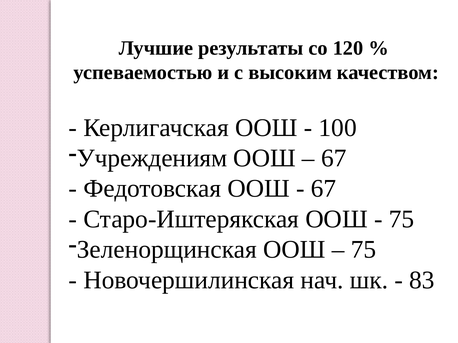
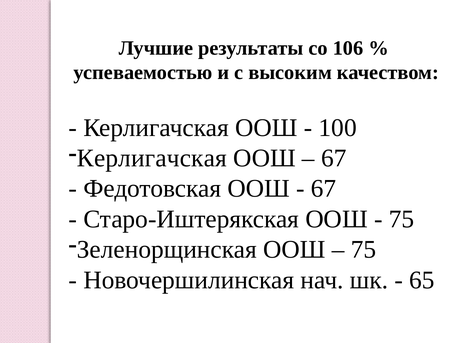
120: 120 -> 106 (348, 48)
Учреждениям: Учреждениям -> Керлигачская (152, 158)
83: 83 -> 65 (422, 280)
